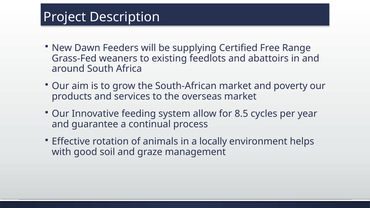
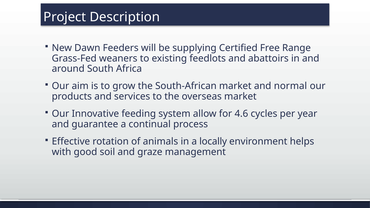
poverty: poverty -> normal (290, 86)
8.5: 8.5 -> 4.6 (241, 114)
